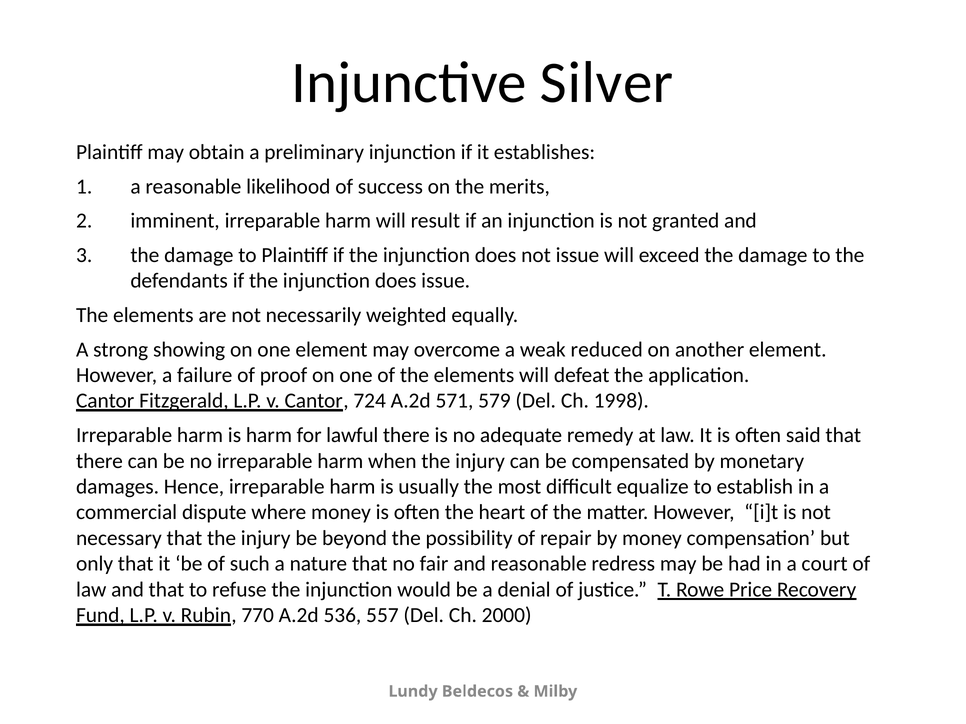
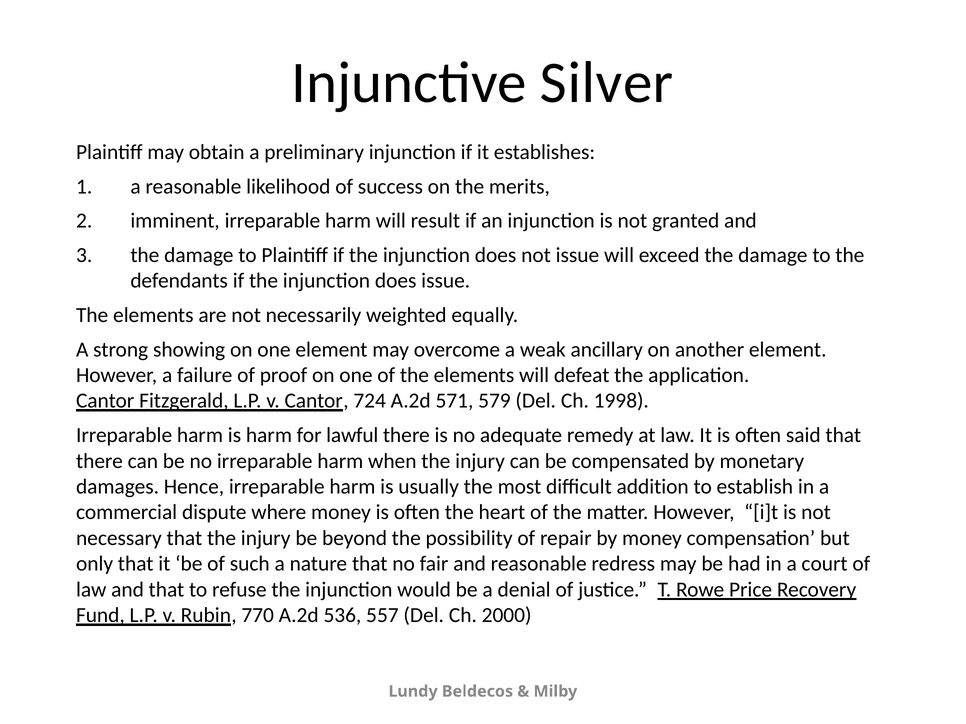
reduced: reduced -> ancillary (607, 350)
equalize: equalize -> addition (653, 487)
